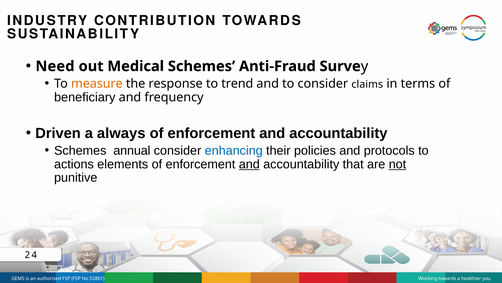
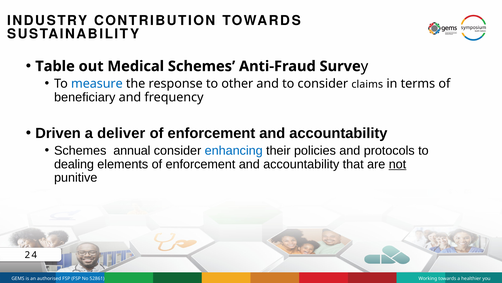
Need: Need -> Table (55, 66)
measure colour: orange -> blue (97, 83)
trend: trend -> other (237, 83)
always: always -> deliver (121, 133)
actions: actions -> dealing (74, 164)
and underline: present -> none (249, 164)
